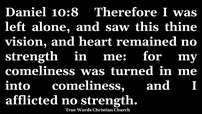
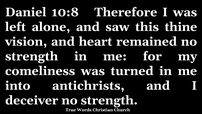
into comeliness: comeliness -> antichrists (88, 85)
afflicted: afflicted -> deceiver (32, 100)
